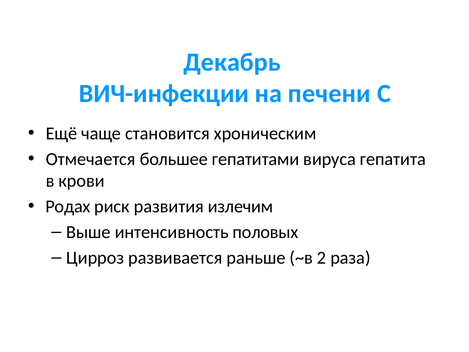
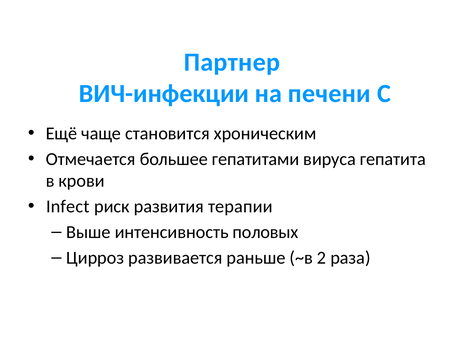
Декабрь: Декабрь -> Партнер (232, 62)
Родах: Родах -> Infect (68, 206)
излечим: излечим -> терапии (240, 206)
